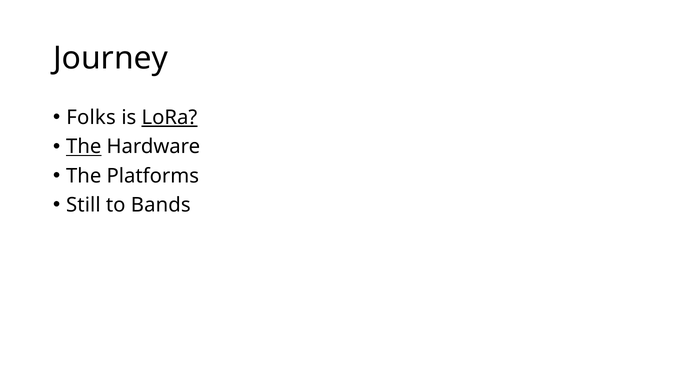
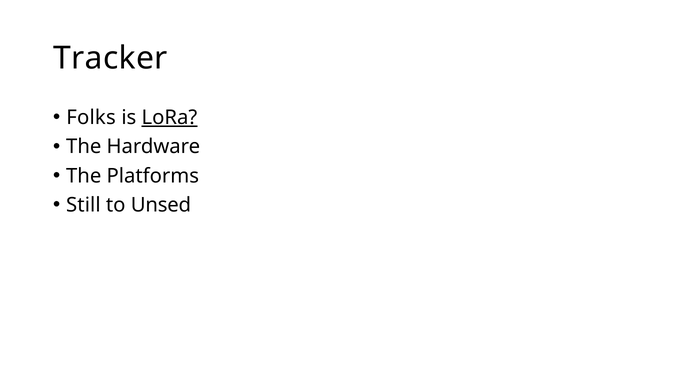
Journey: Journey -> Tracker (110, 58)
The underline: present -> none (84, 147)
Bands: Bands -> Unsed (161, 205)
